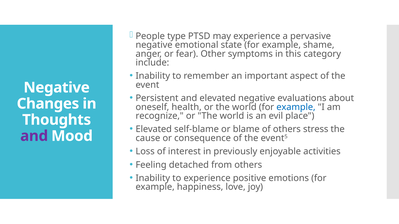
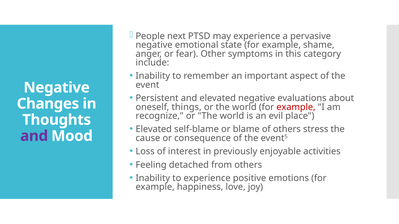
type: type -> next (177, 36)
health: health -> things (187, 107)
example colour: blue -> red (296, 107)
